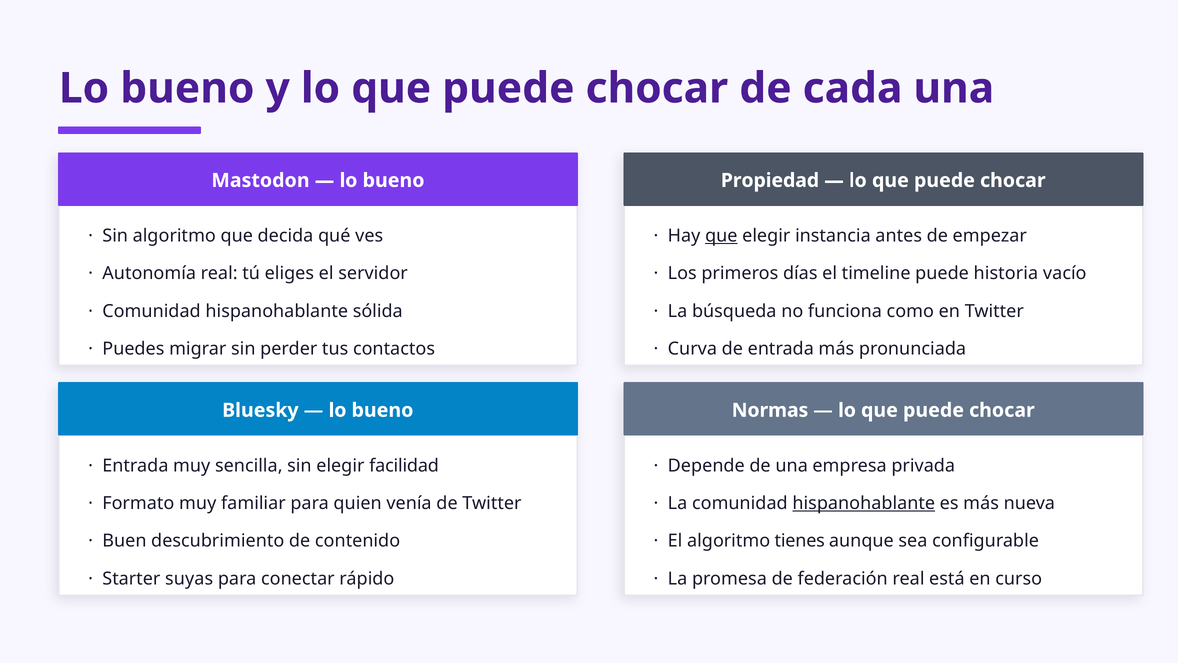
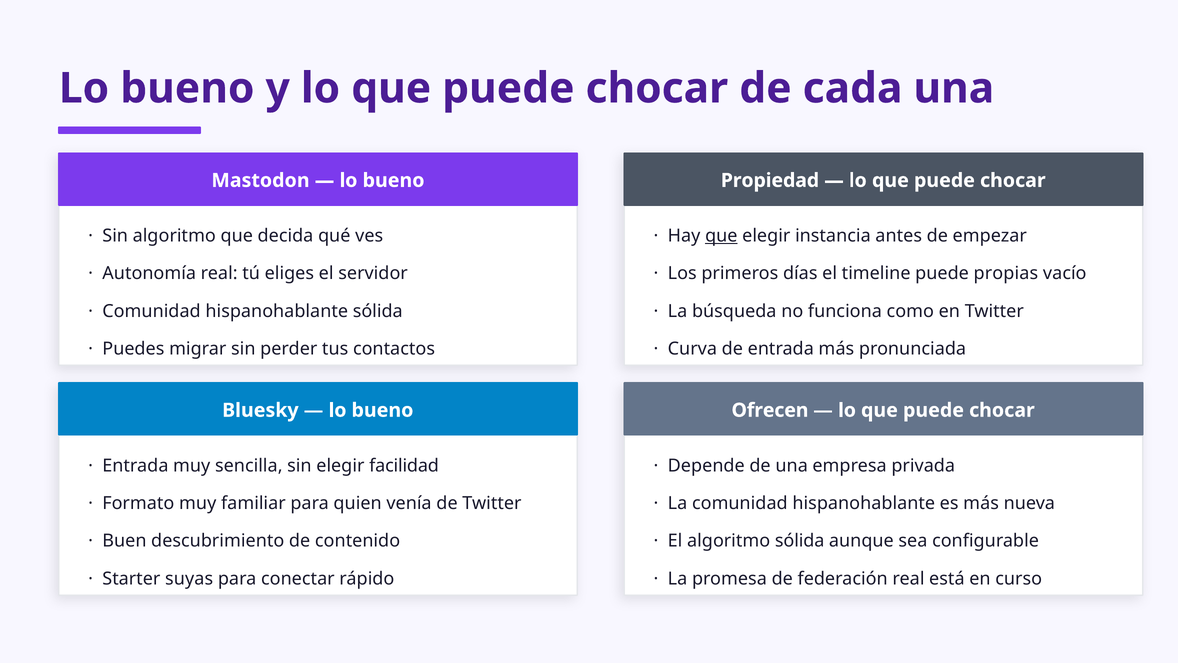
historia: historia -> propias (1006, 273)
Normas: Normas -> Ofrecen (770, 410)
hispanohablante underline: present -> none (864, 503)
algoritmo tienes: tienes -> sólida (800, 541)
